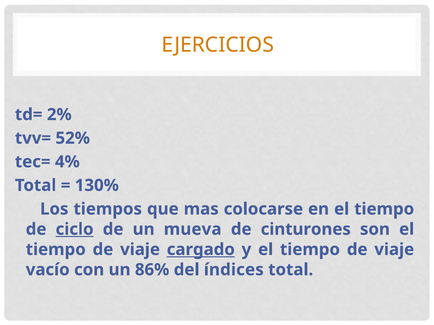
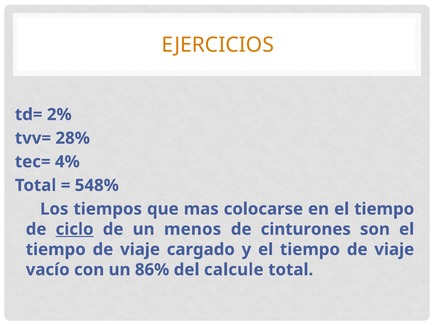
52%: 52% -> 28% (73, 138)
130%: 130% -> 548% (97, 186)
mueva: mueva -> menos (193, 230)
cargado underline: present -> none (201, 250)
índices: índices -> calcule (234, 270)
